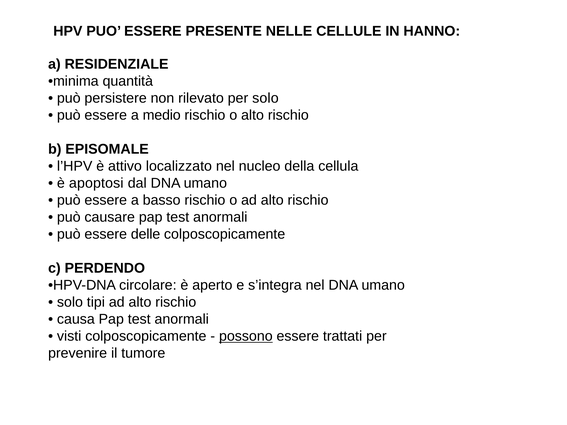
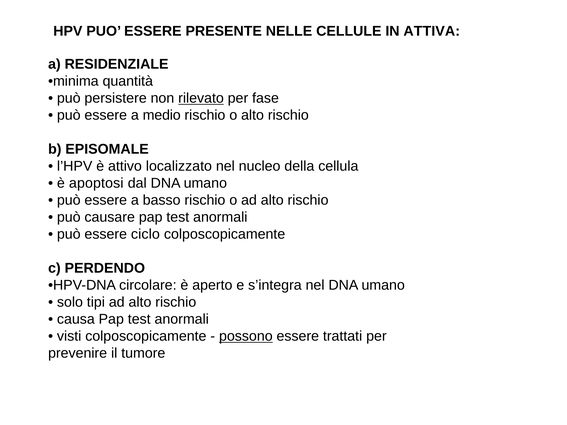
HANNO: HANNO -> ATTIVA (432, 31)
rilevato underline: none -> present (201, 98)
per solo: solo -> fase (266, 98)
delle: delle -> ciclo (145, 234)
